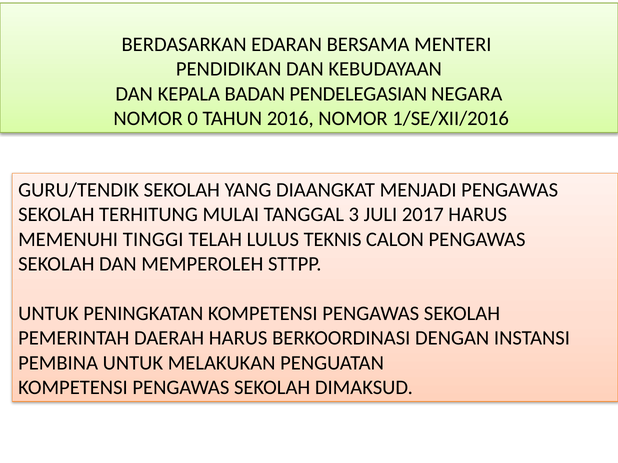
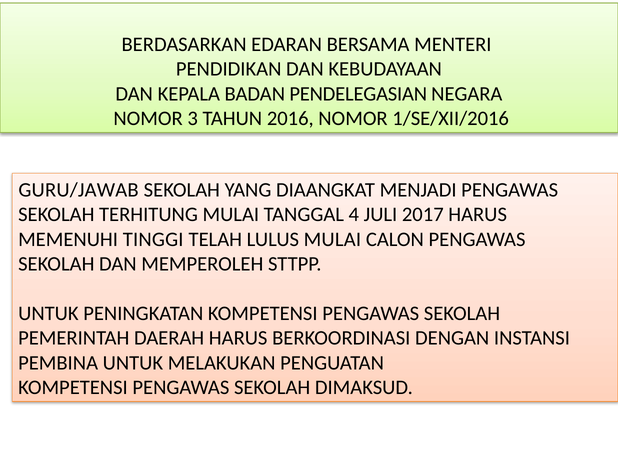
0: 0 -> 3 (193, 119)
GURU/TENDIK: GURU/TENDIK -> GURU/JAWAB (79, 190)
3: 3 -> 4 (354, 215)
LULUS TEKNIS: TEKNIS -> MULAI (332, 240)
